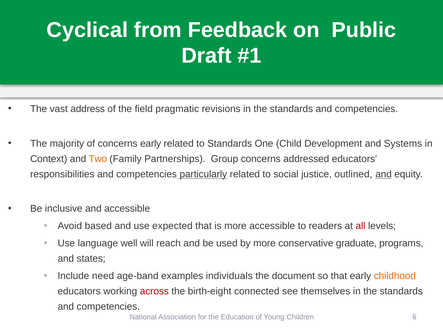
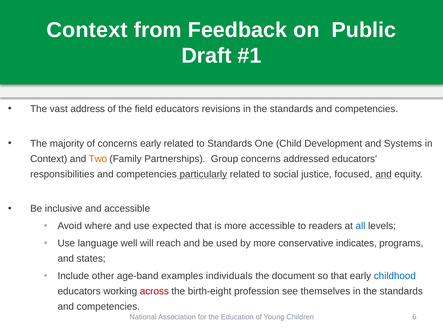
Cyclical: Cyclical -> Context (87, 30)
field pragmatic: pragmatic -> educators (177, 109)
outlined: outlined -> focused (353, 174)
based: based -> where (98, 226)
all colour: red -> blue (361, 226)
graduate: graduate -> indicates (356, 244)
need: need -> other (103, 276)
childhood colour: orange -> blue (395, 276)
connected: connected -> profession (257, 292)
